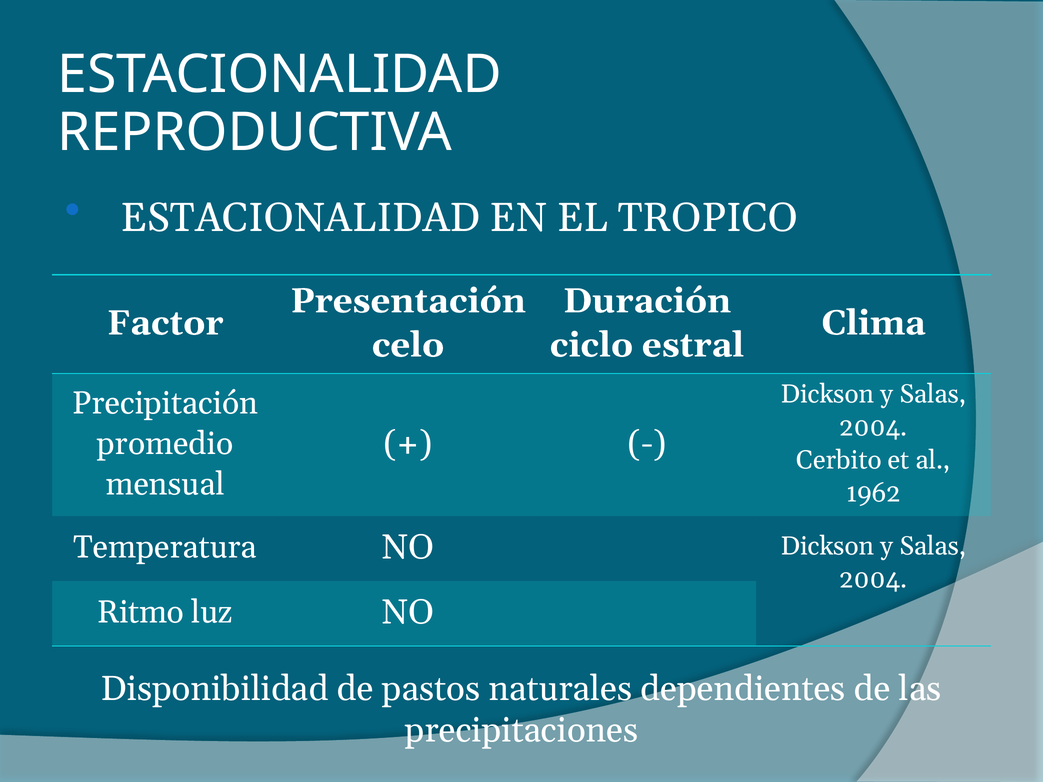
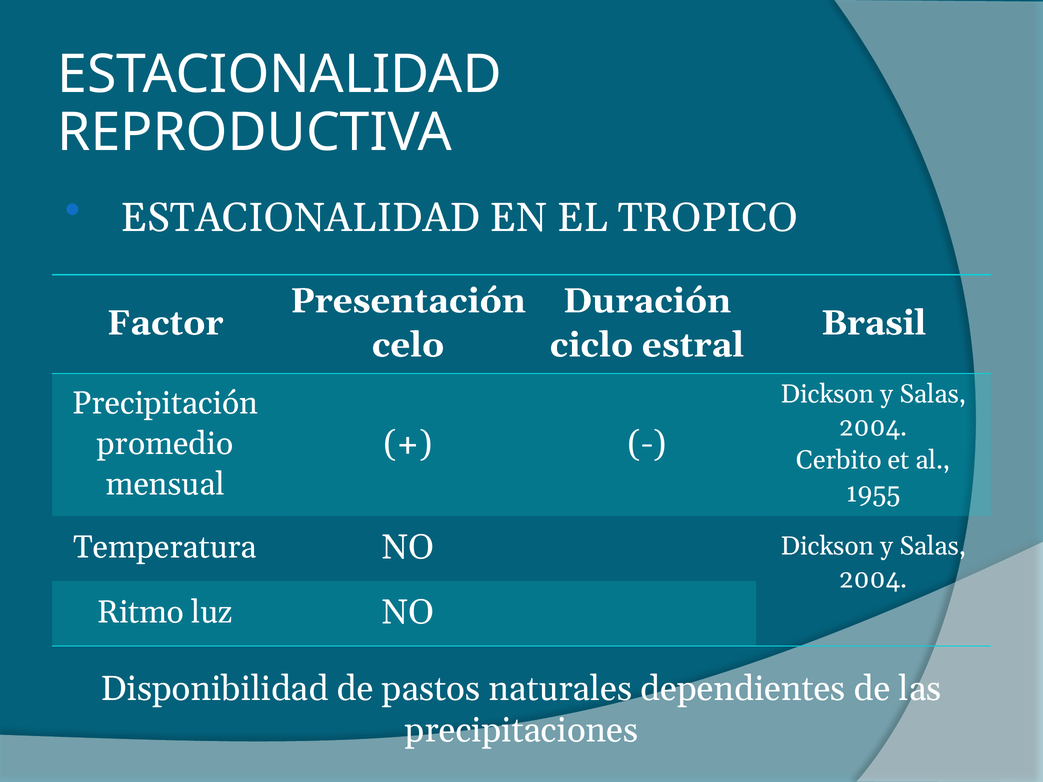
Clima: Clima -> Brasil (874, 323)
1962: 1962 -> 1955 (873, 493)
